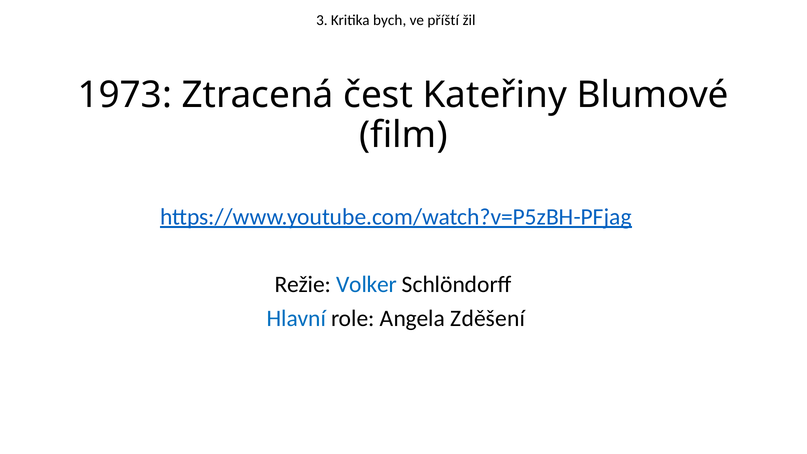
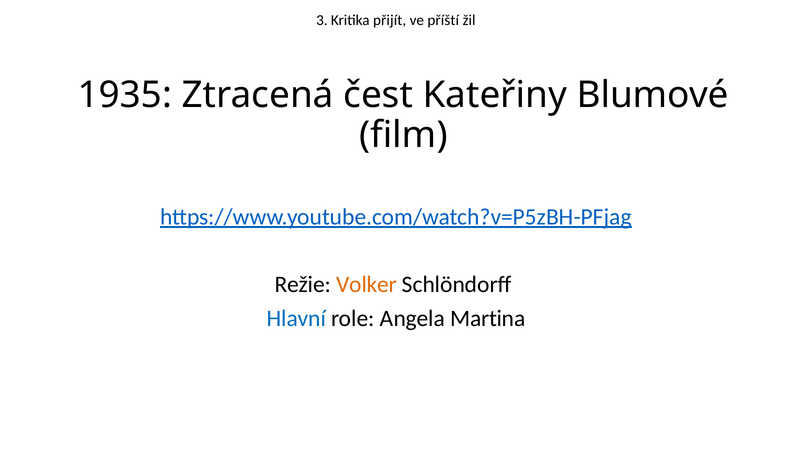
bych: bych -> přijít (390, 20)
1973: 1973 -> 1935 (125, 95)
Volker colour: blue -> orange (367, 285)
Zděšení: Zděšení -> Martina (488, 318)
